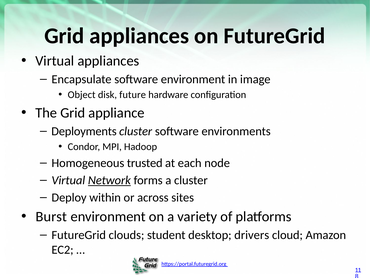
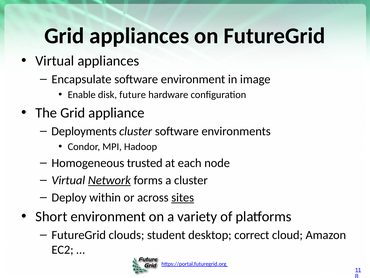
Object: Object -> Enable (82, 95)
sites underline: none -> present (183, 197)
Burst: Burst -> Short (51, 216)
drivers: drivers -> correct (252, 235)
